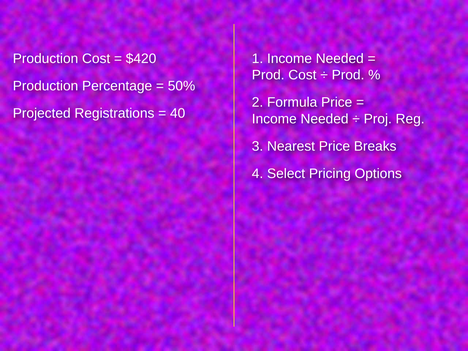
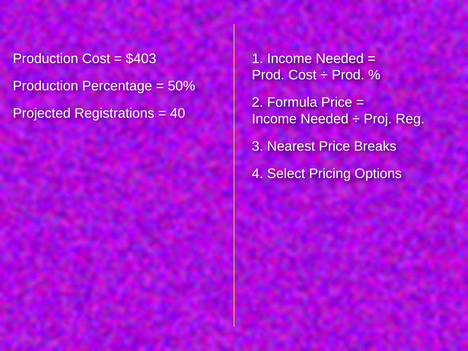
$420: $420 -> $403 (141, 59)
